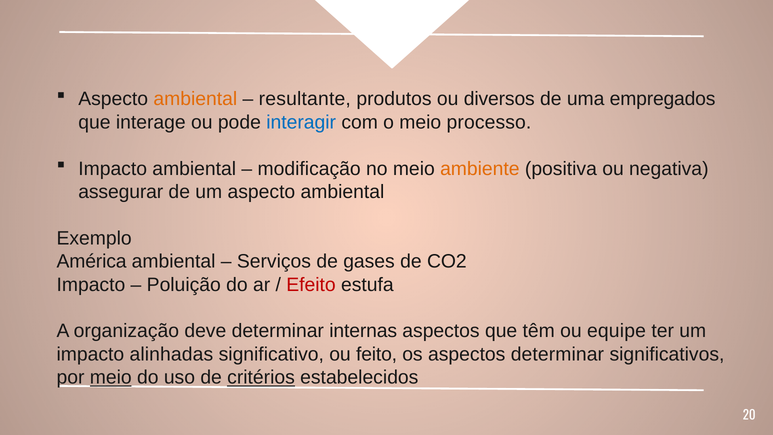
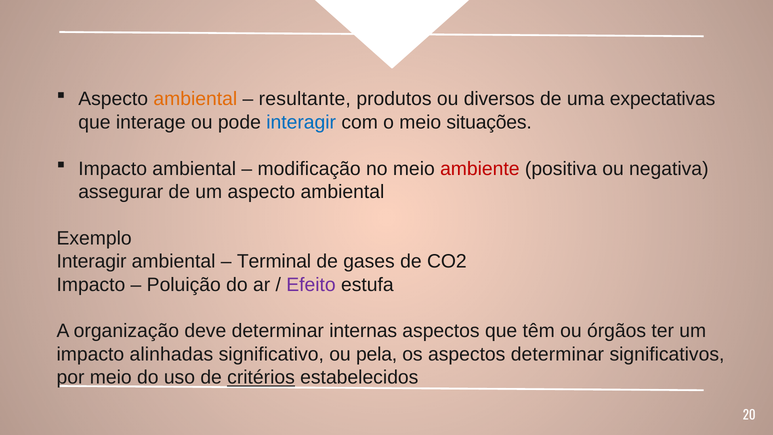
empregados: empregados -> expectativas (663, 99)
processo: processo -> situações (489, 122)
ambiente colour: orange -> red (480, 169)
América: América -> Interagir (92, 261)
Serviços: Serviços -> Terminal (274, 261)
Efeito colour: red -> purple (311, 285)
equipe: equipe -> órgãos (617, 331)
feito: feito -> pela (377, 354)
meio underline: present -> none (111, 377)
